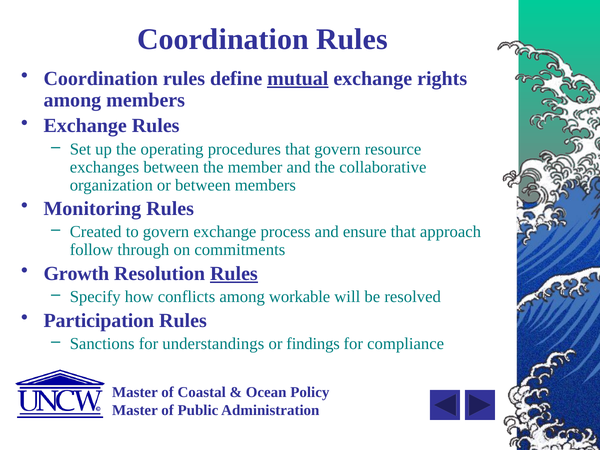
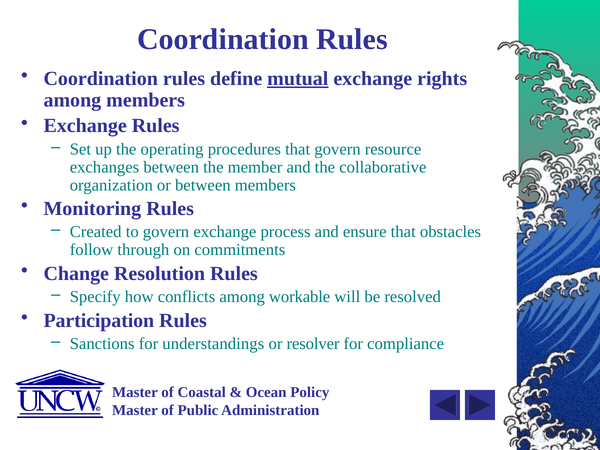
approach: approach -> obstacles (450, 232)
Growth: Growth -> Change (76, 274)
Rules underline: present -> none (234, 274)
findings: findings -> resolver (313, 344)
